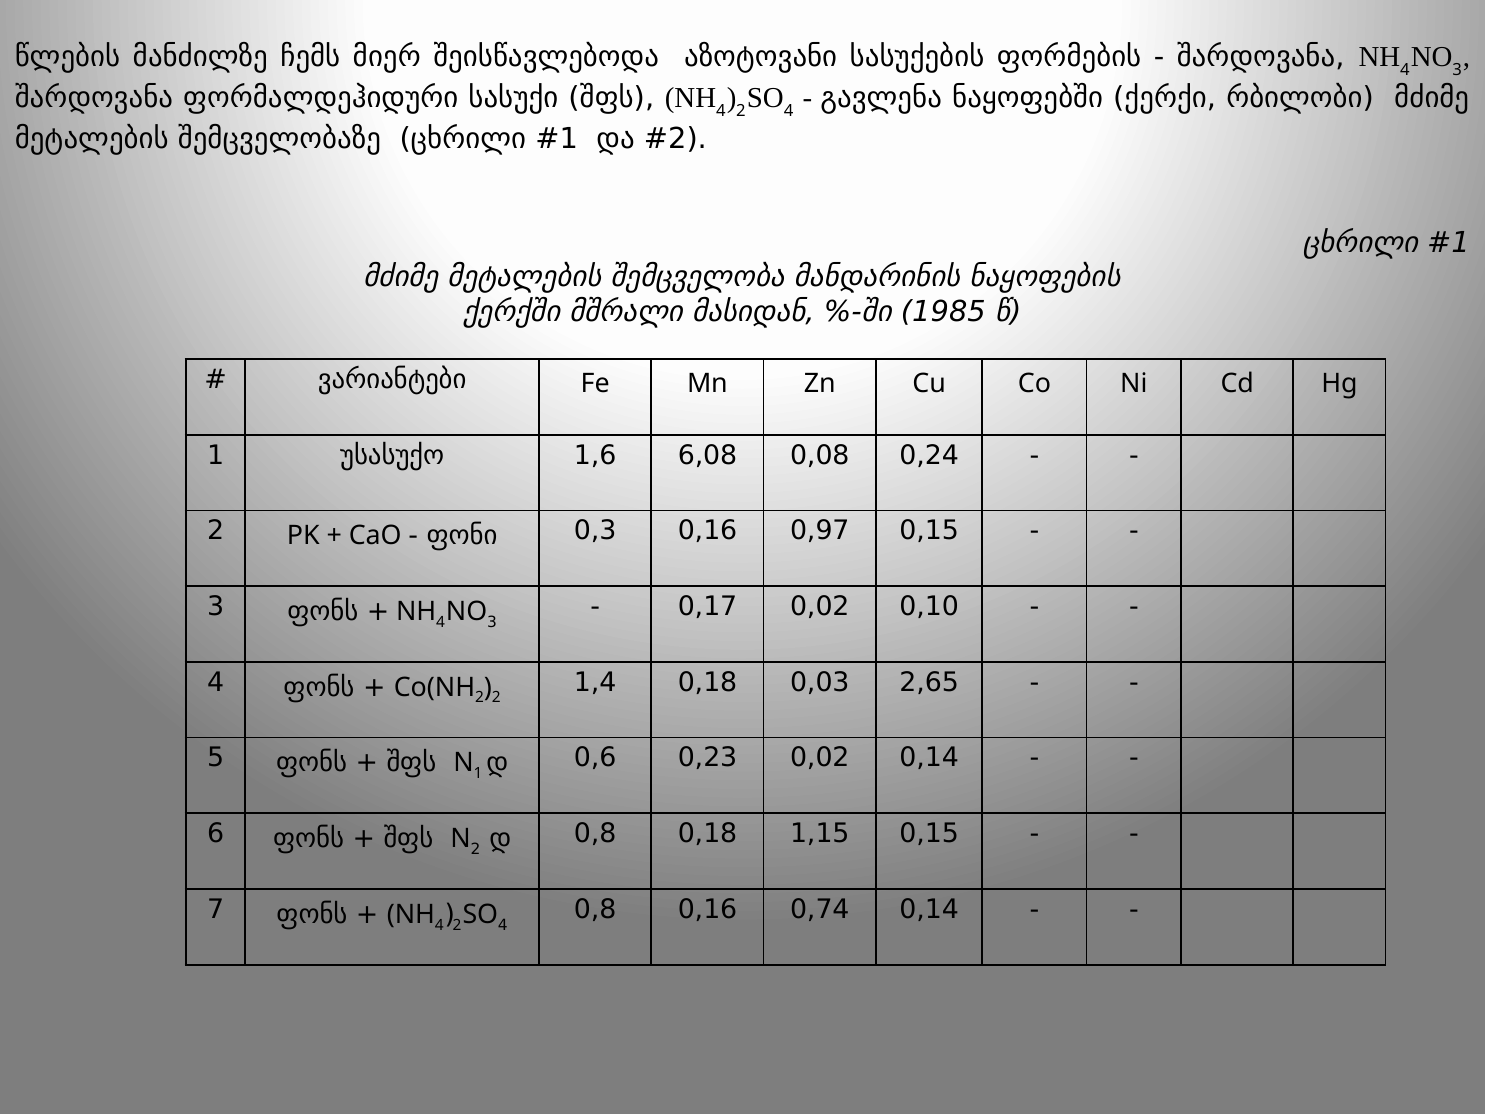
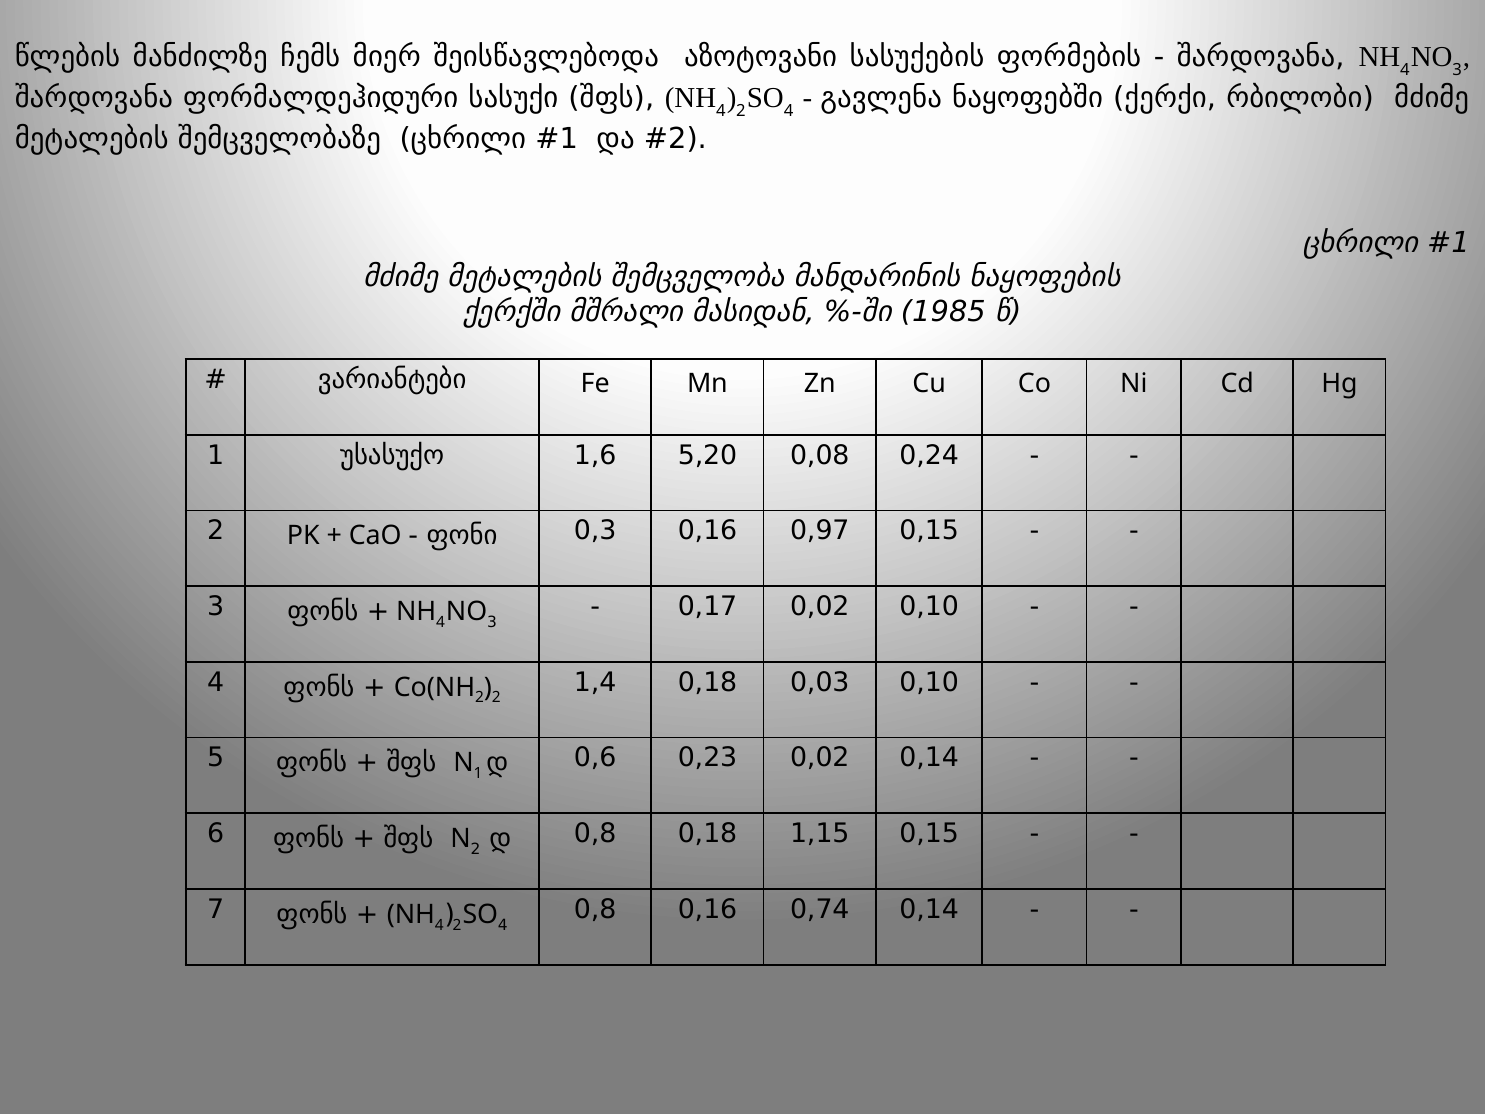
6,08: 6,08 -> 5,20 (708, 455)
0,03 2,65: 2,65 -> 0,10 (929, 682)
